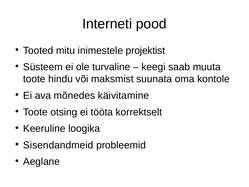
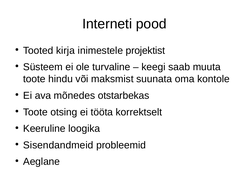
mitu: mitu -> kirja (65, 50)
käivitamine: käivitamine -> otstarbekas (124, 95)
